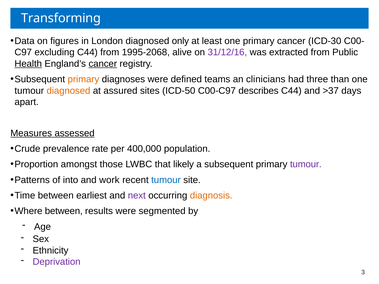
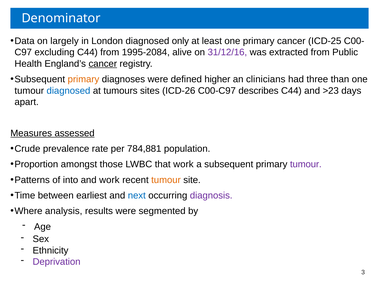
Transforming: Transforming -> Denominator (61, 18)
figures: figures -> largely (65, 41)
ICD-30: ICD-30 -> ICD-25 (325, 41)
1995-2068: 1995-2068 -> 1995-2084 (146, 52)
Health underline: present -> none (28, 64)
teams: teams -> higher (217, 79)
diagnosed colour: orange -> blue (68, 91)
assured: assured -> tumours (120, 91)
ICD-50: ICD-50 -> ICD-26 (179, 91)
>37: >37 -> >23 (331, 91)
400,000: 400,000 -> 784,881 (144, 149)
that likely: likely -> work (183, 164)
tumour colour: blue -> orange (166, 180)
next colour: purple -> blue (137, 196)
diagnosis colour: orange -> purple (211, 196)
Where between: between -> analysis (64, 211)
